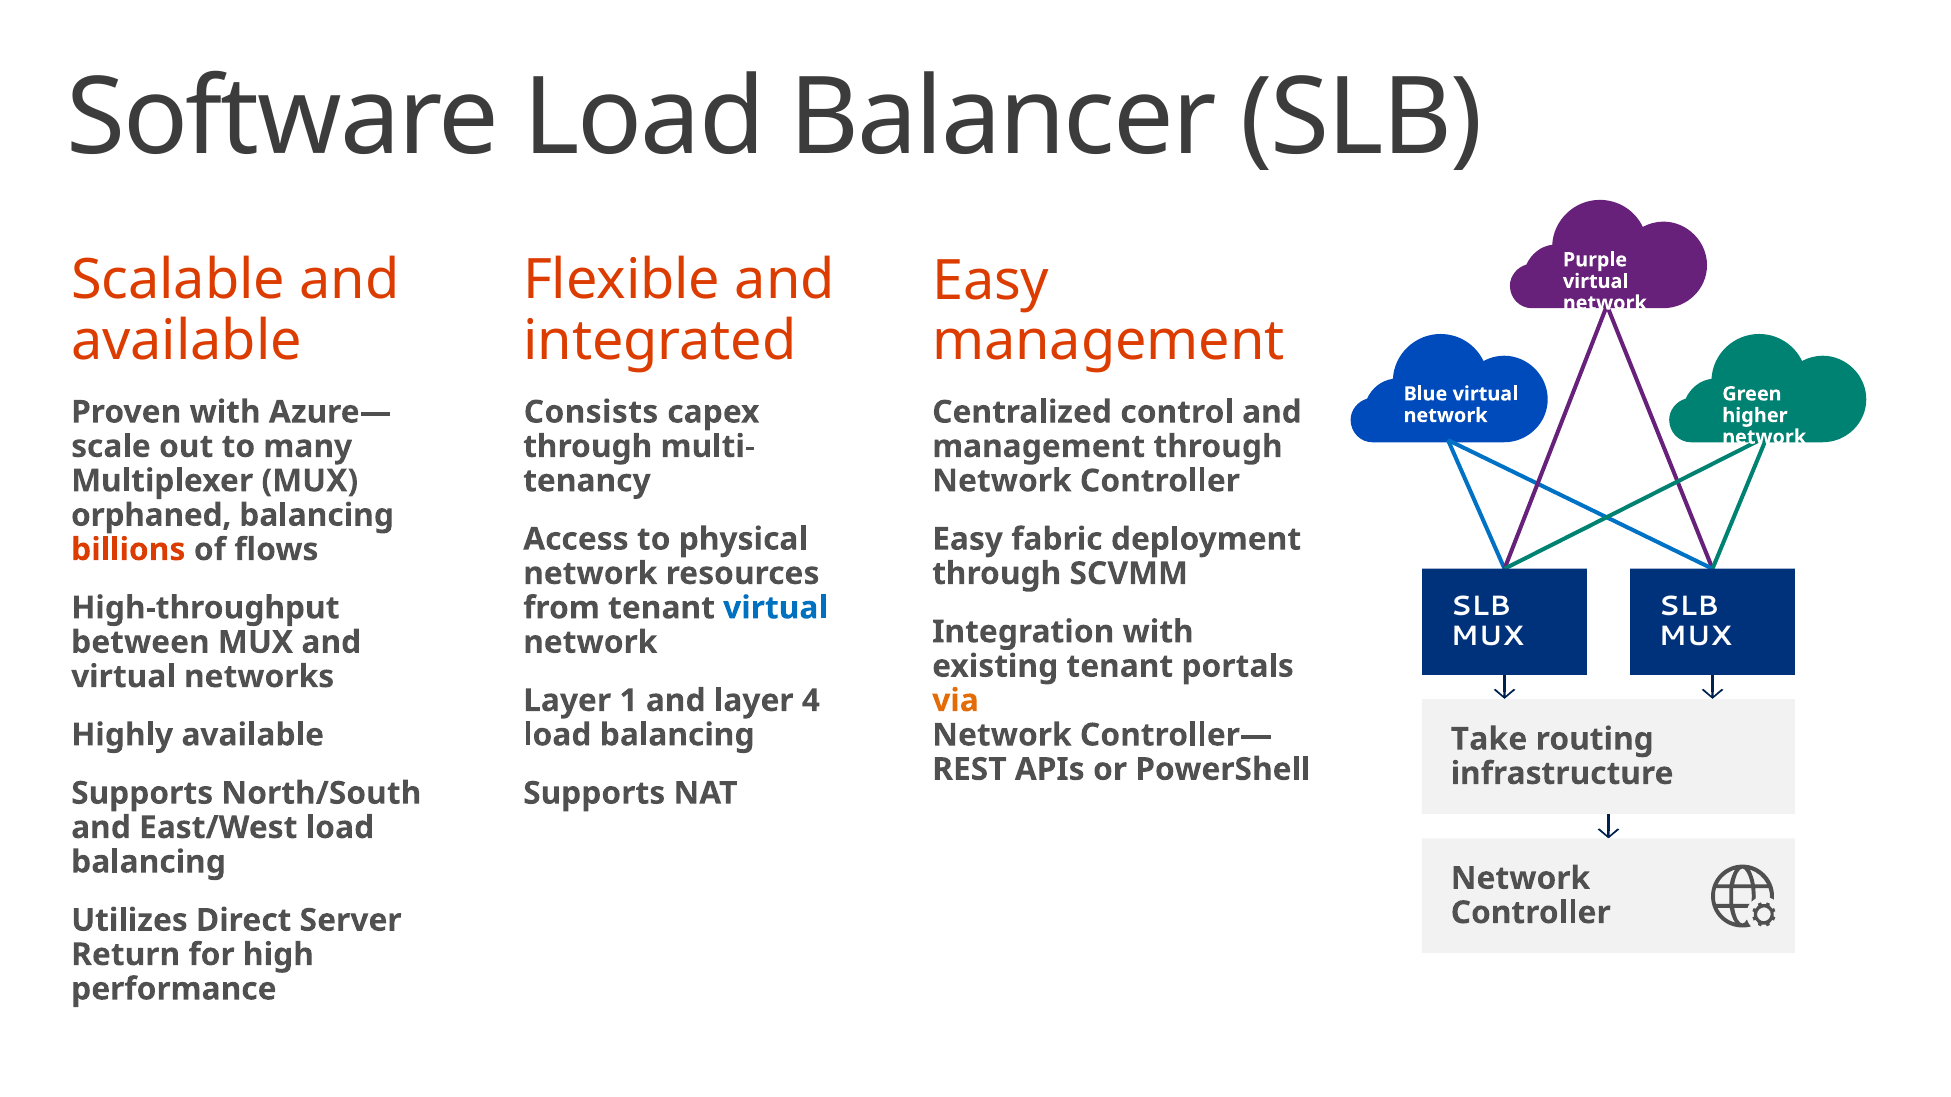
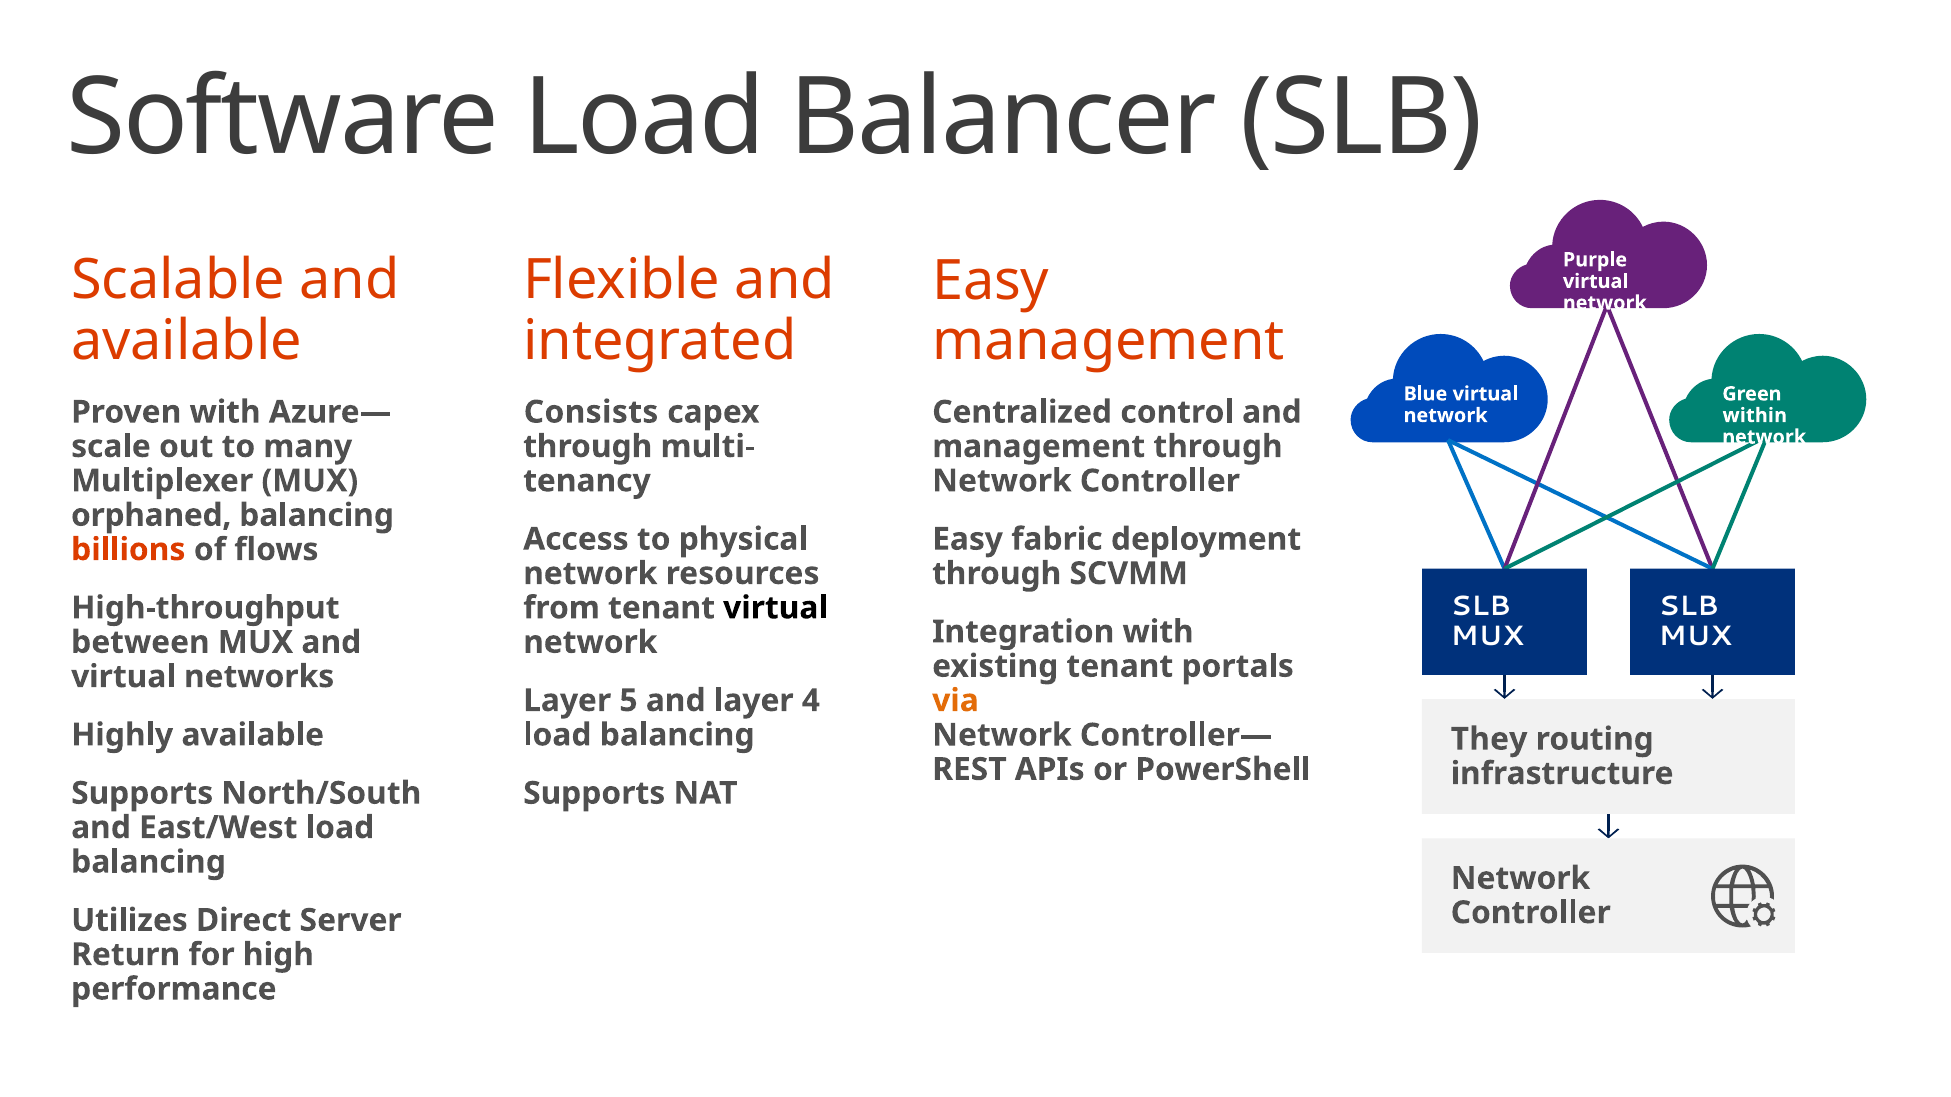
higher: higher -> within (1755, 416)
virtual colour: blue -> black (775, 608)
1: 1 -> 5 (629, 701)
Take: Take -> They (1489, 739)
